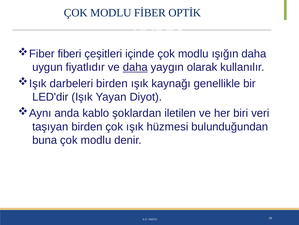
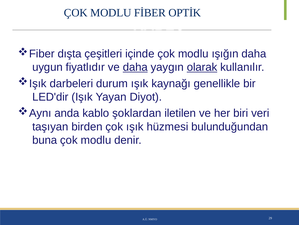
fiberi: fiberi -> dışta (70, 54)
olarak underline: none -> present (202, 67)
darbeleri birden: birden -> durum (112, 83)
